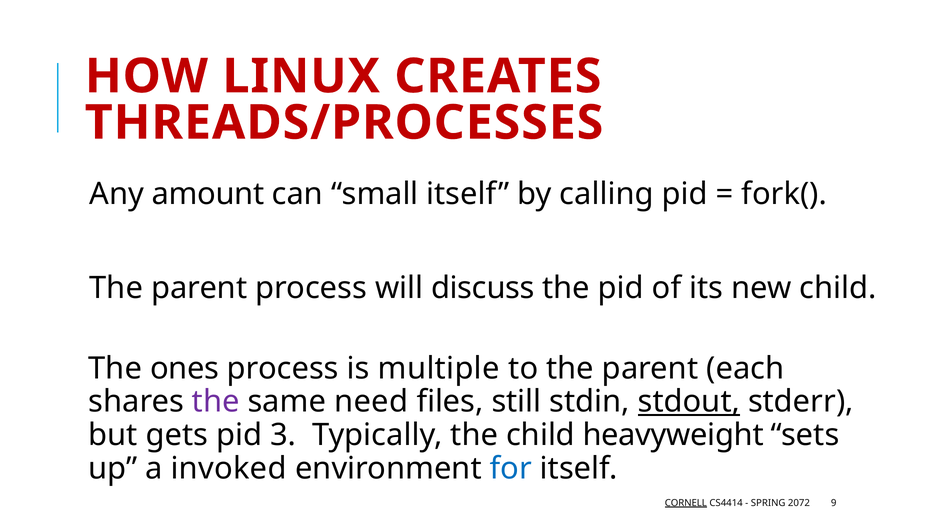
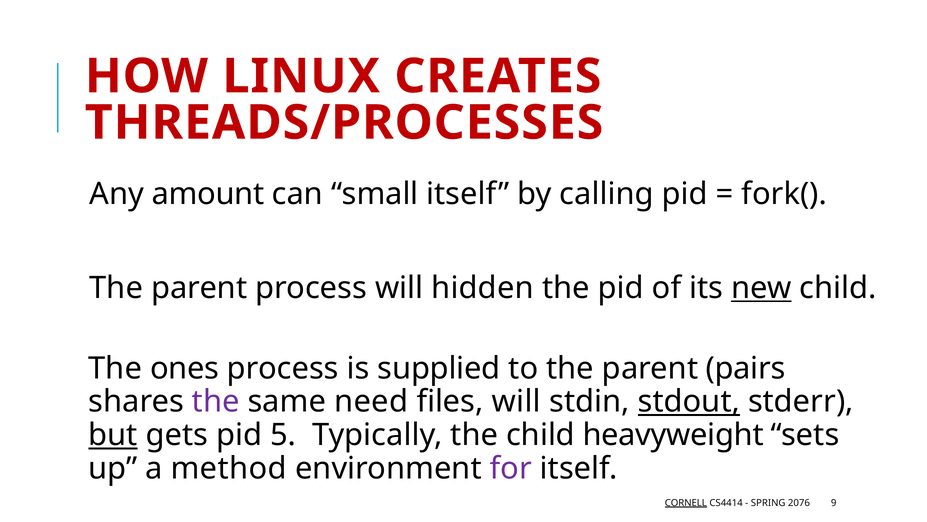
discuss: discuss -> hidden (483, 288)
new underline: none -> present (761, 288)
multiple: multiple -> supplied (439, 368)
each: each -> pairs (746, 368)
files still: still -> will (516, 401)
but underline: none -> present (113, 435)
3: 3 -> 5 (283, 435)
invoked: invoked -> method (229, 468)
for colour: blue -> purple (511, 468)
2072: 2072 -> 2076 (799, 502)
